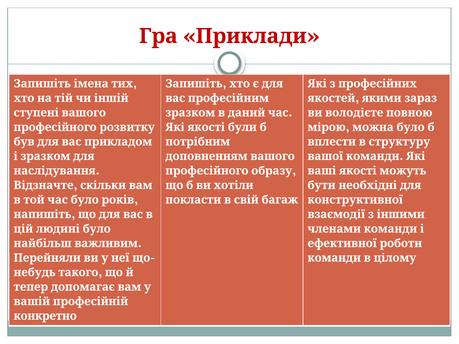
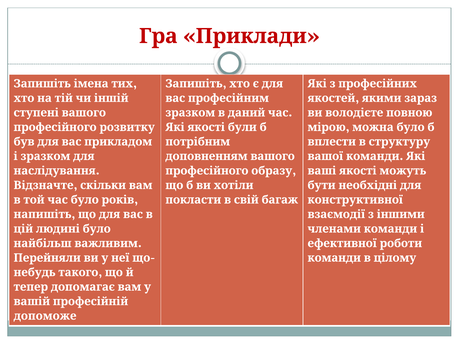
конкретно: конкретно -> допоможе (45, 316)
